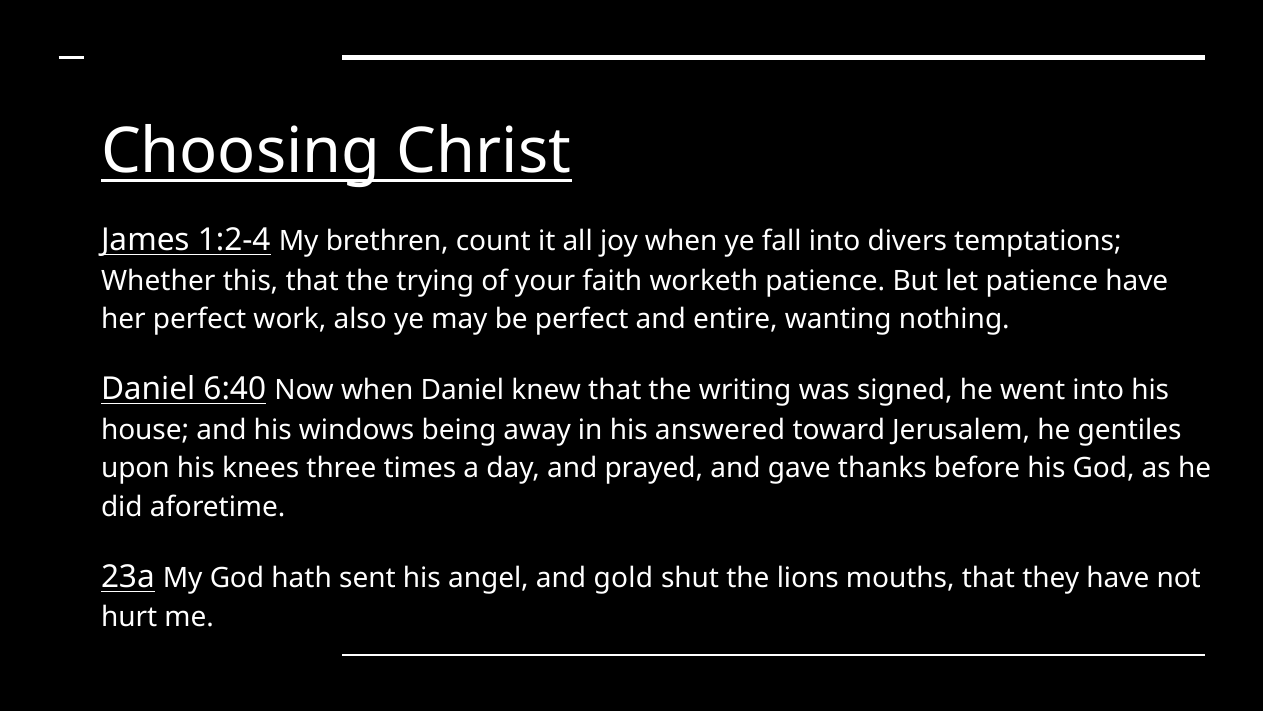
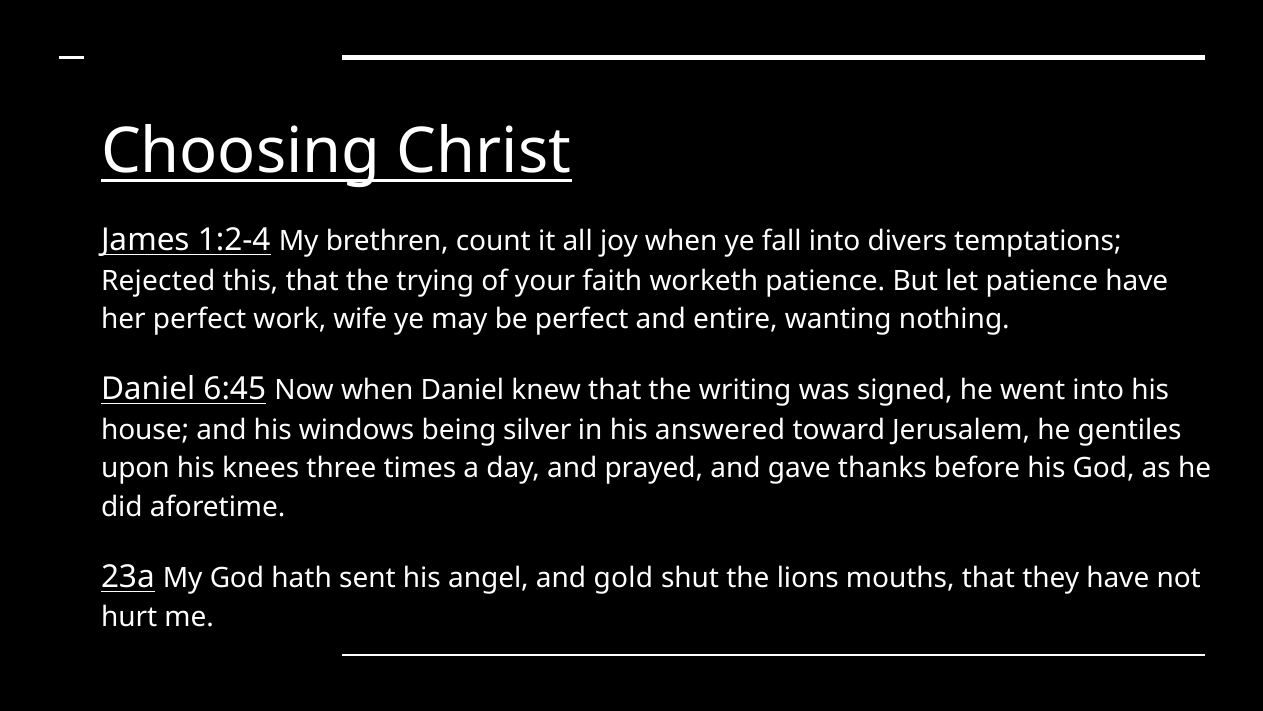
Whether: Whether -> Rejected (158, 281)
also: also -> wife (360, 319)
6:40: 6:40 -> 6:45 (235, 389)
away: away -> silver (537, 430)
